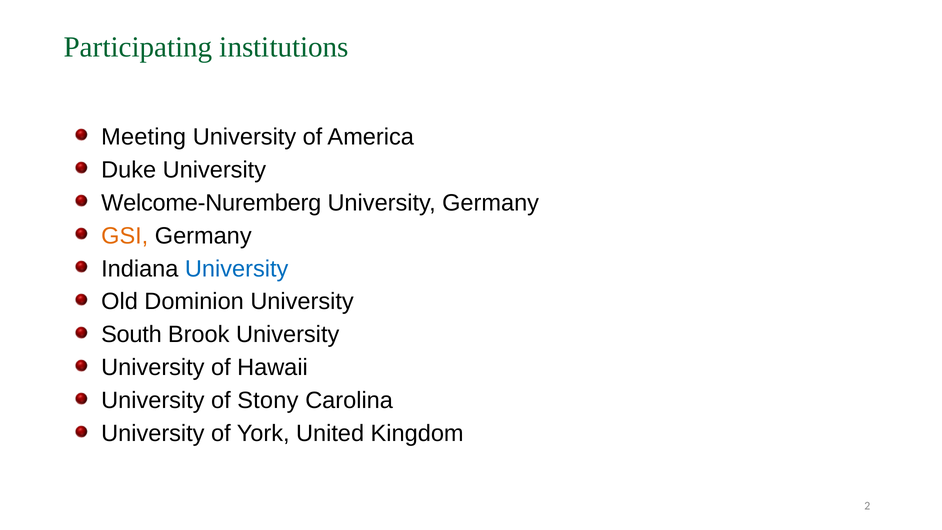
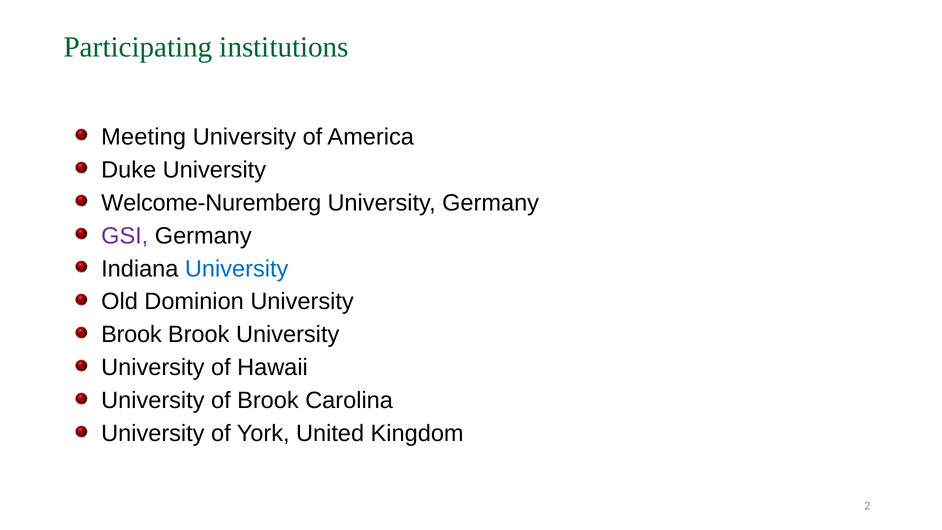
GSI colour: orange -> purple (125, 236)
South: South -> Brook (131, 335)
of Stony: Stony -> Brook (268, 401)
